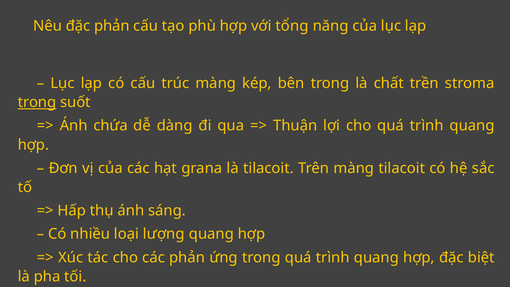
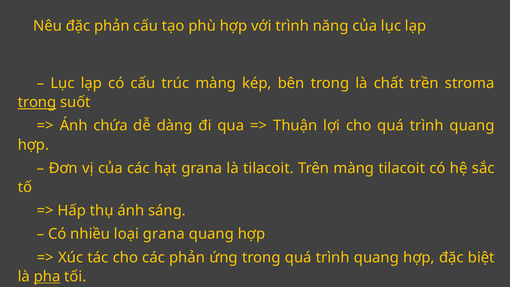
với tổng: tổng -> trình (292, 26)
loại lượng: lượng -> grana (164, 234)
pha underline: none -> present (47, 276)
